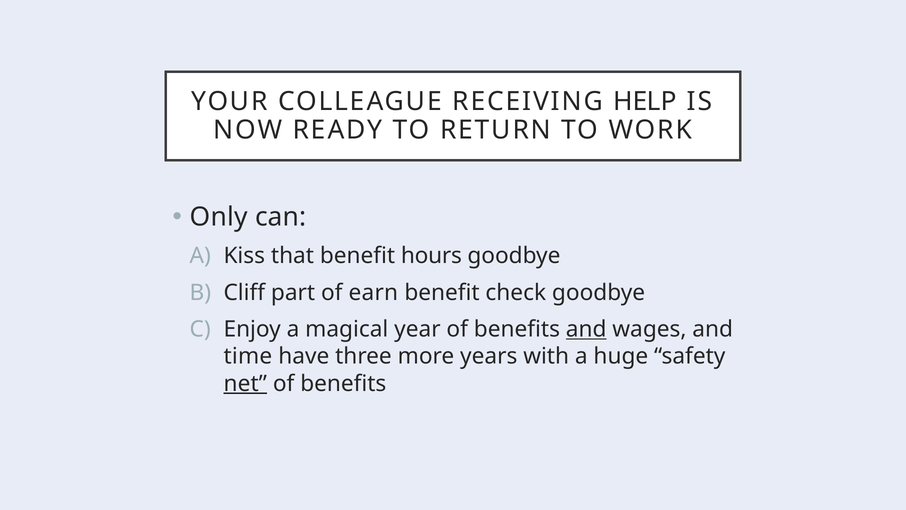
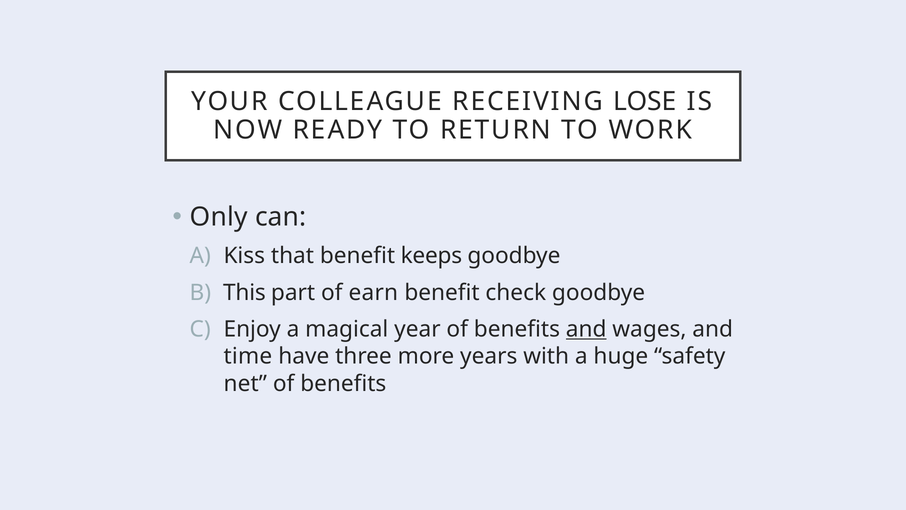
HELP: HELP -> LOSE (645, 101)
hours: hours -> keeps (431, 256)
Cliff: Cliff -> This (244, 292)
net underline: present -> none (245, 383)
